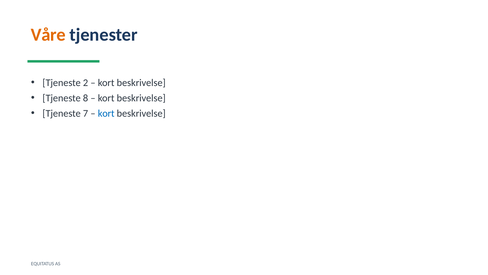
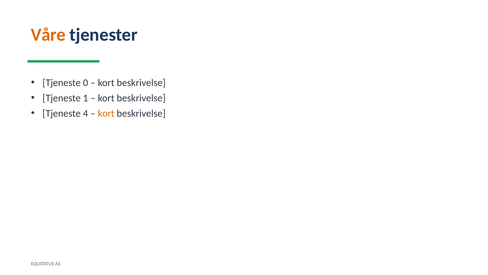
2: 2 -> 0 (86, 83)
8: 8 -> 1 (86, 98)
7: 7 -> 4 (86, 113)
kort colour: blue -> orange (106, 113)
